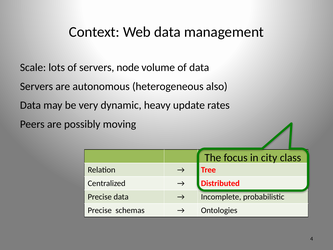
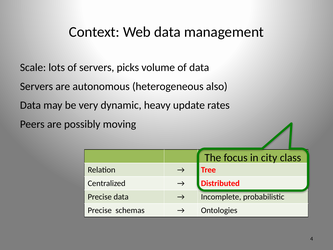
node: node -> picks (128, 67)
